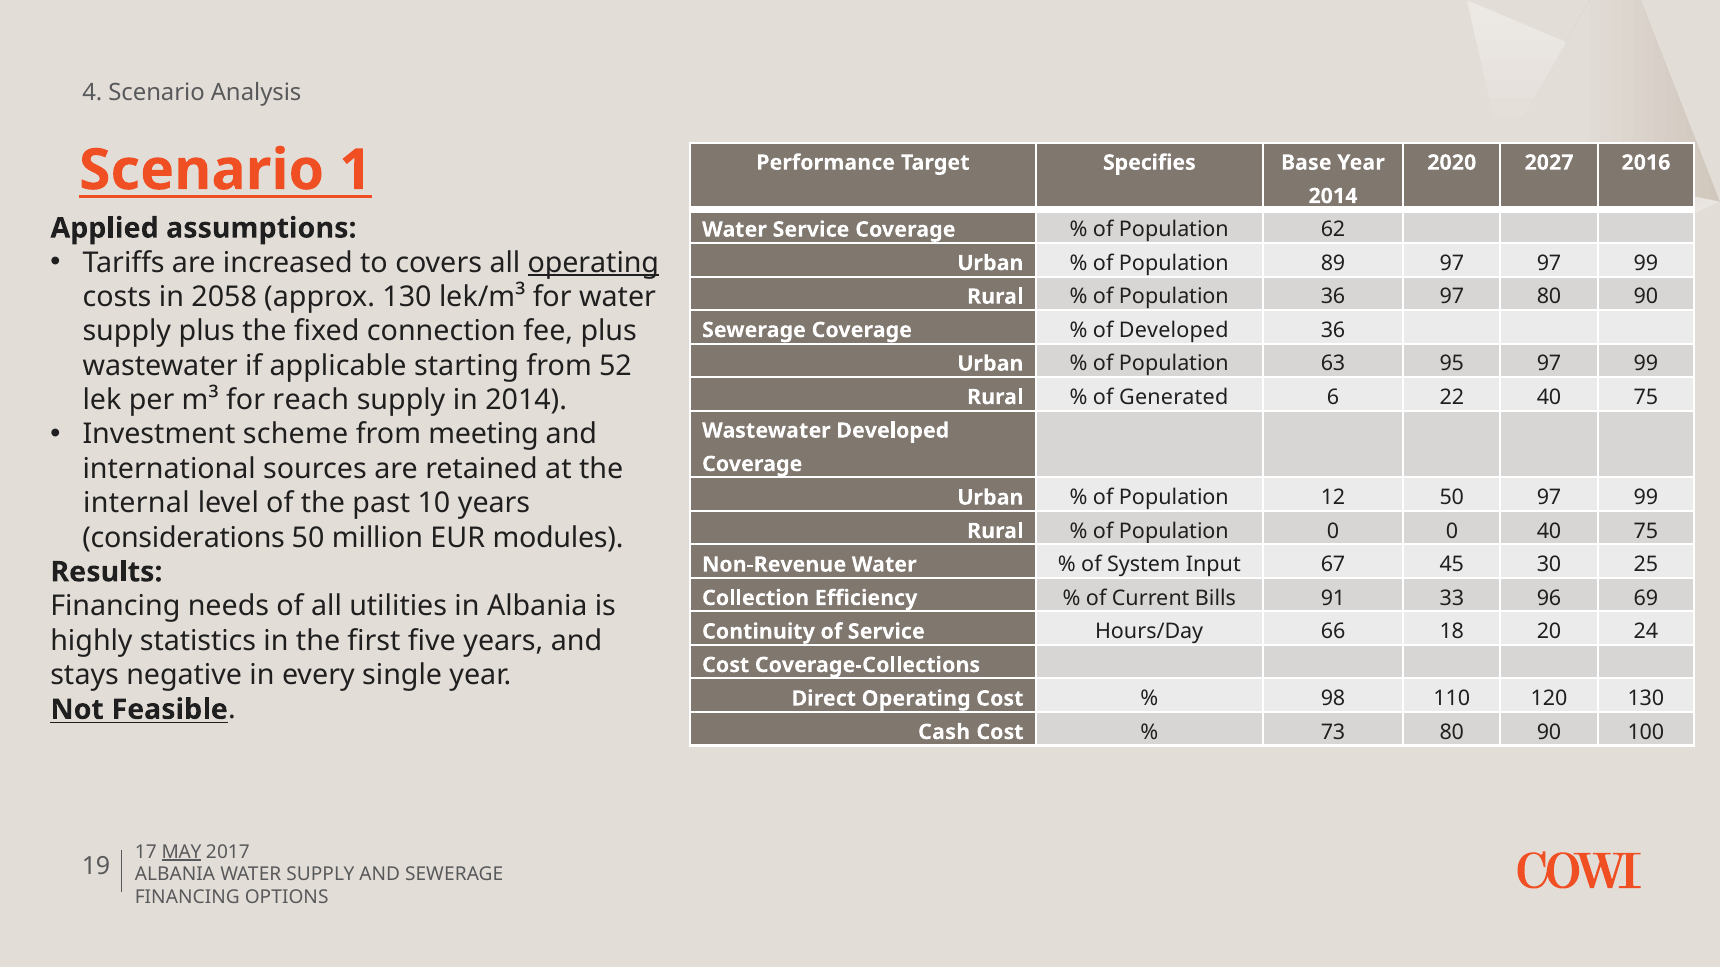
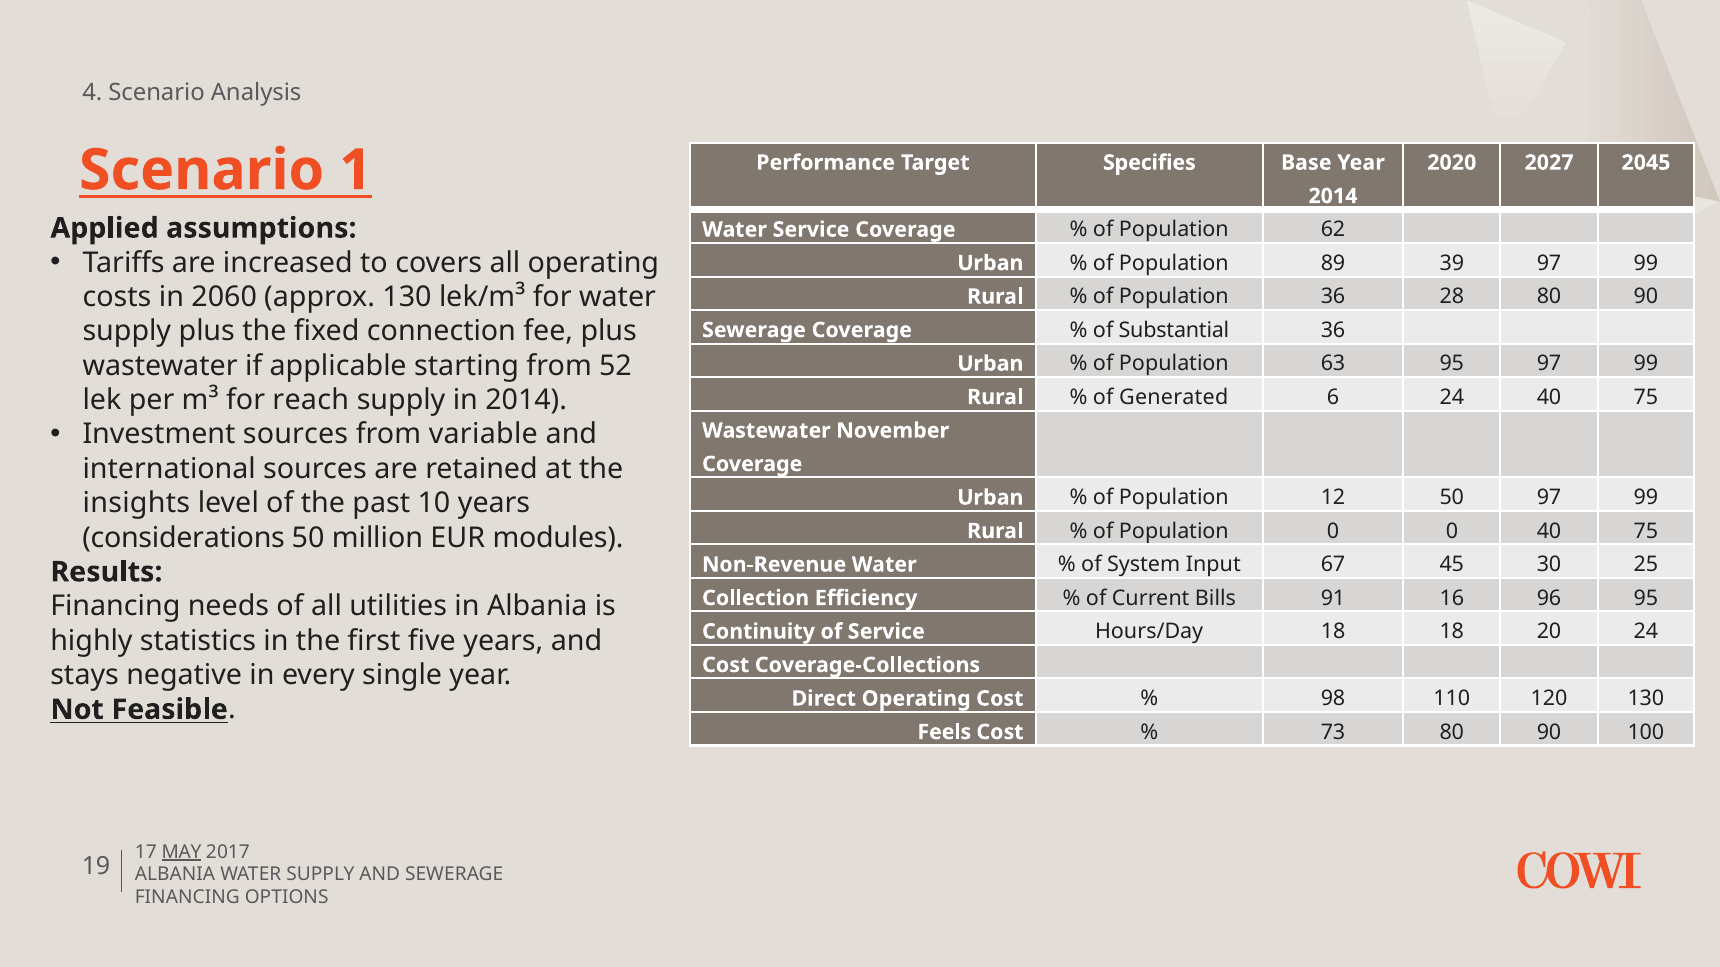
2016: 2016 -> 2045 (1646, 163)
operating underline: present -> none (593, 263)
89 97: 97 -> 39 (1452, 263)
2058: 2058 -> 2060 (224, 297)
36 97: 97 -> 28 (1452, 297)
of Developed: Developed -> Substantial (1174, 330)
6 22: 22 -> 24 (1452, 397)
Investment scheme: scheme -> sources (296, 435)
meeting: meeting -> variable (483, 435)
Wastewater Developed: Developed -> November (893, 431)
internal: internal -> insights (136, 503)
33: 33 -> 16 (1452, 598)
96 69: 69 -> 95 (1646, 598)
Hours/Day 66: 66 -> 18 (1333, 632)
Cash: Cash -> Feels (944, 732)
